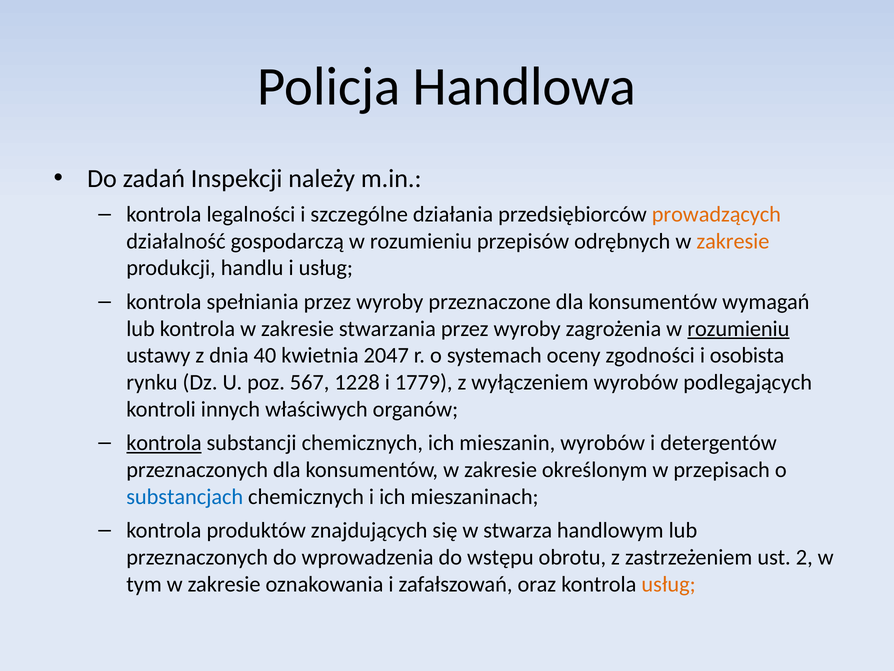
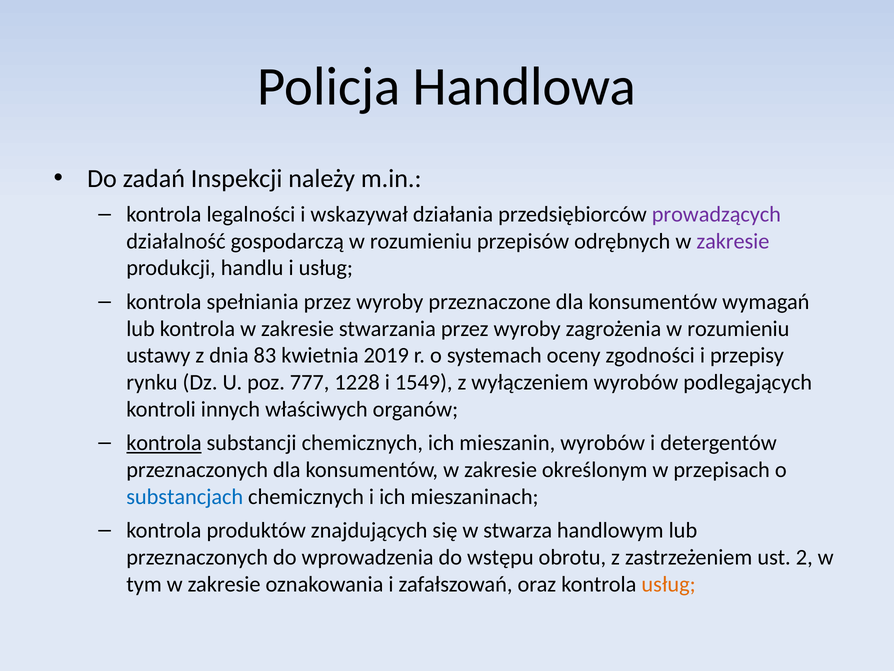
szczególne: szczególne -> wskazywał (359, 214)
prowadzących colour: orange -> purple (716, 214)
zakresie colour: orange -> purple (733, 241)
rozumieniu underline: present -> none (738, 328)
40: 40 -> 83 (265, 355)
2047: 2047 -> 2019 (386, 355)
osobista: osobista -> przepisy (747, 355)
567: 567 -> 777 (310, 382)
1779: 1779 -> 1549 (424, 382)
